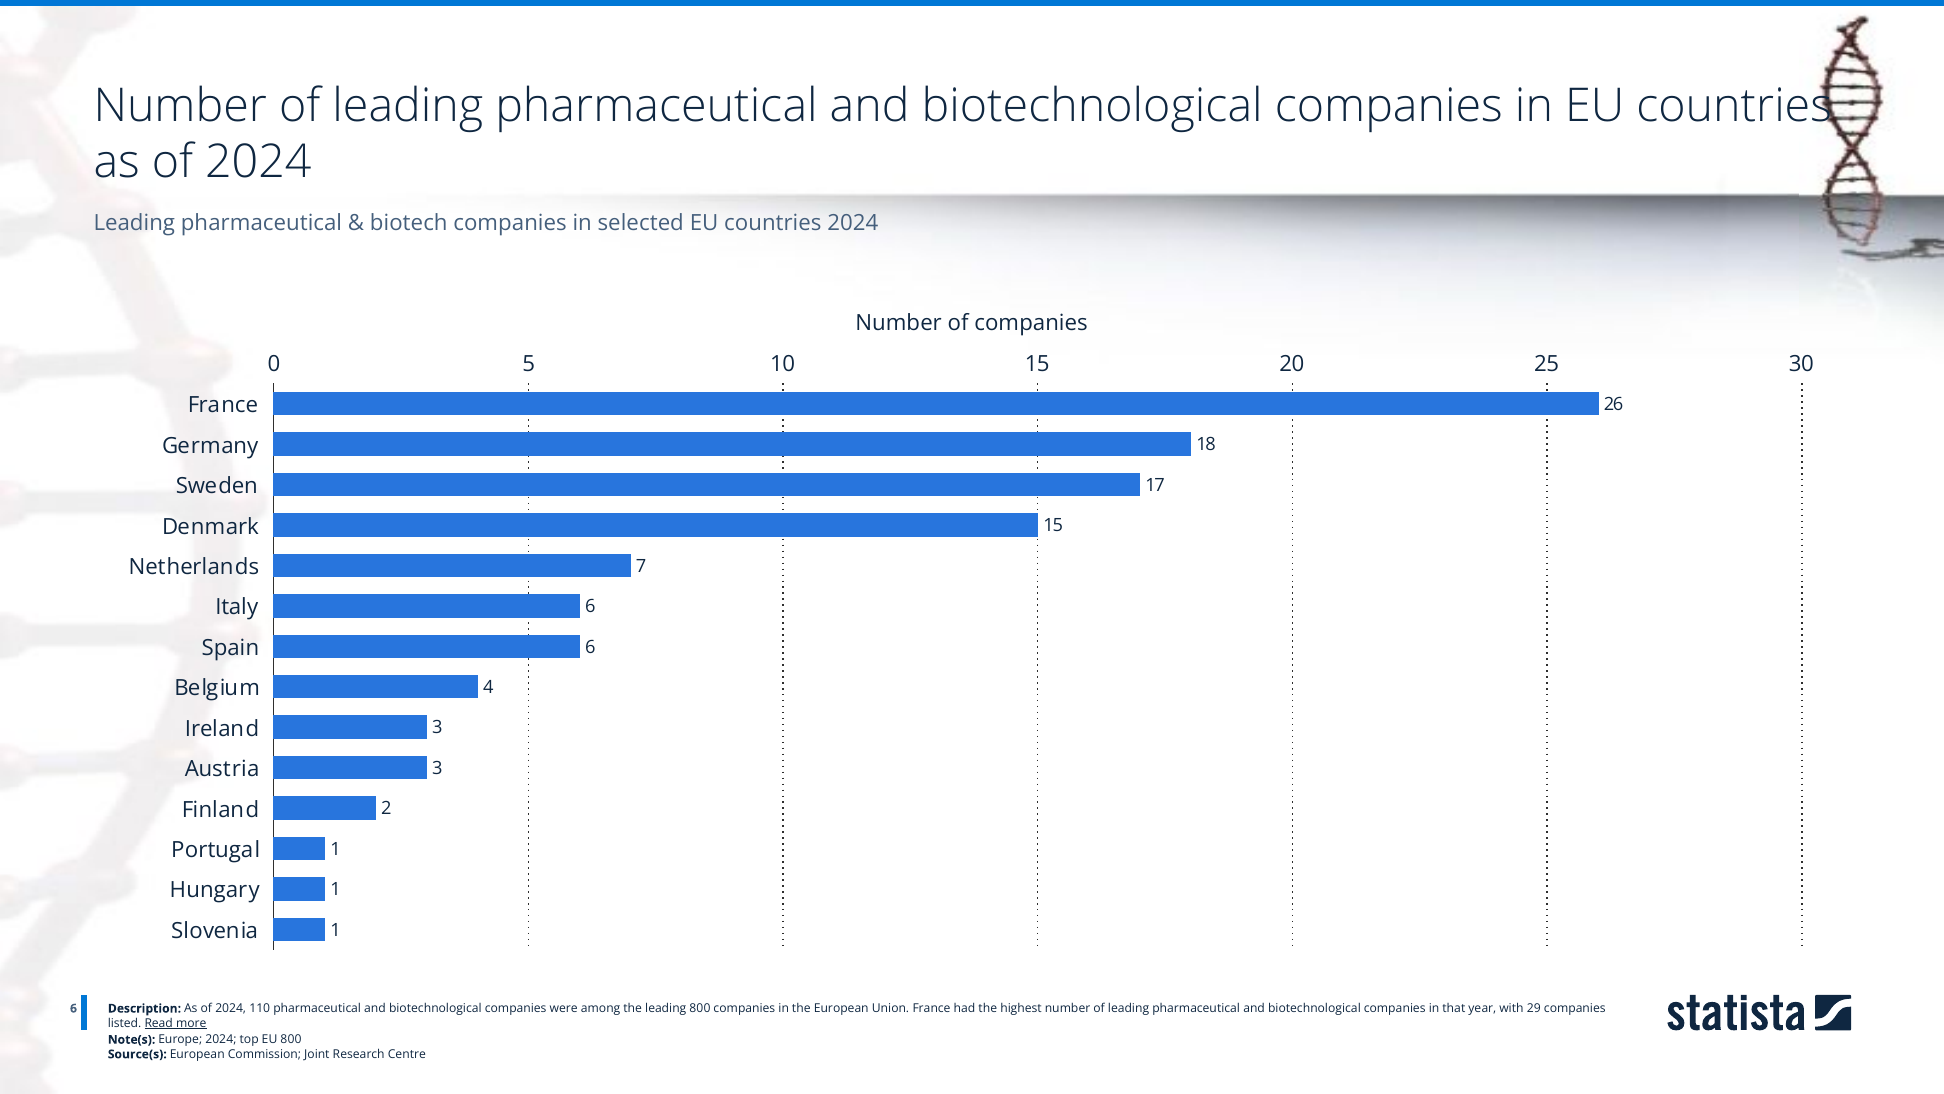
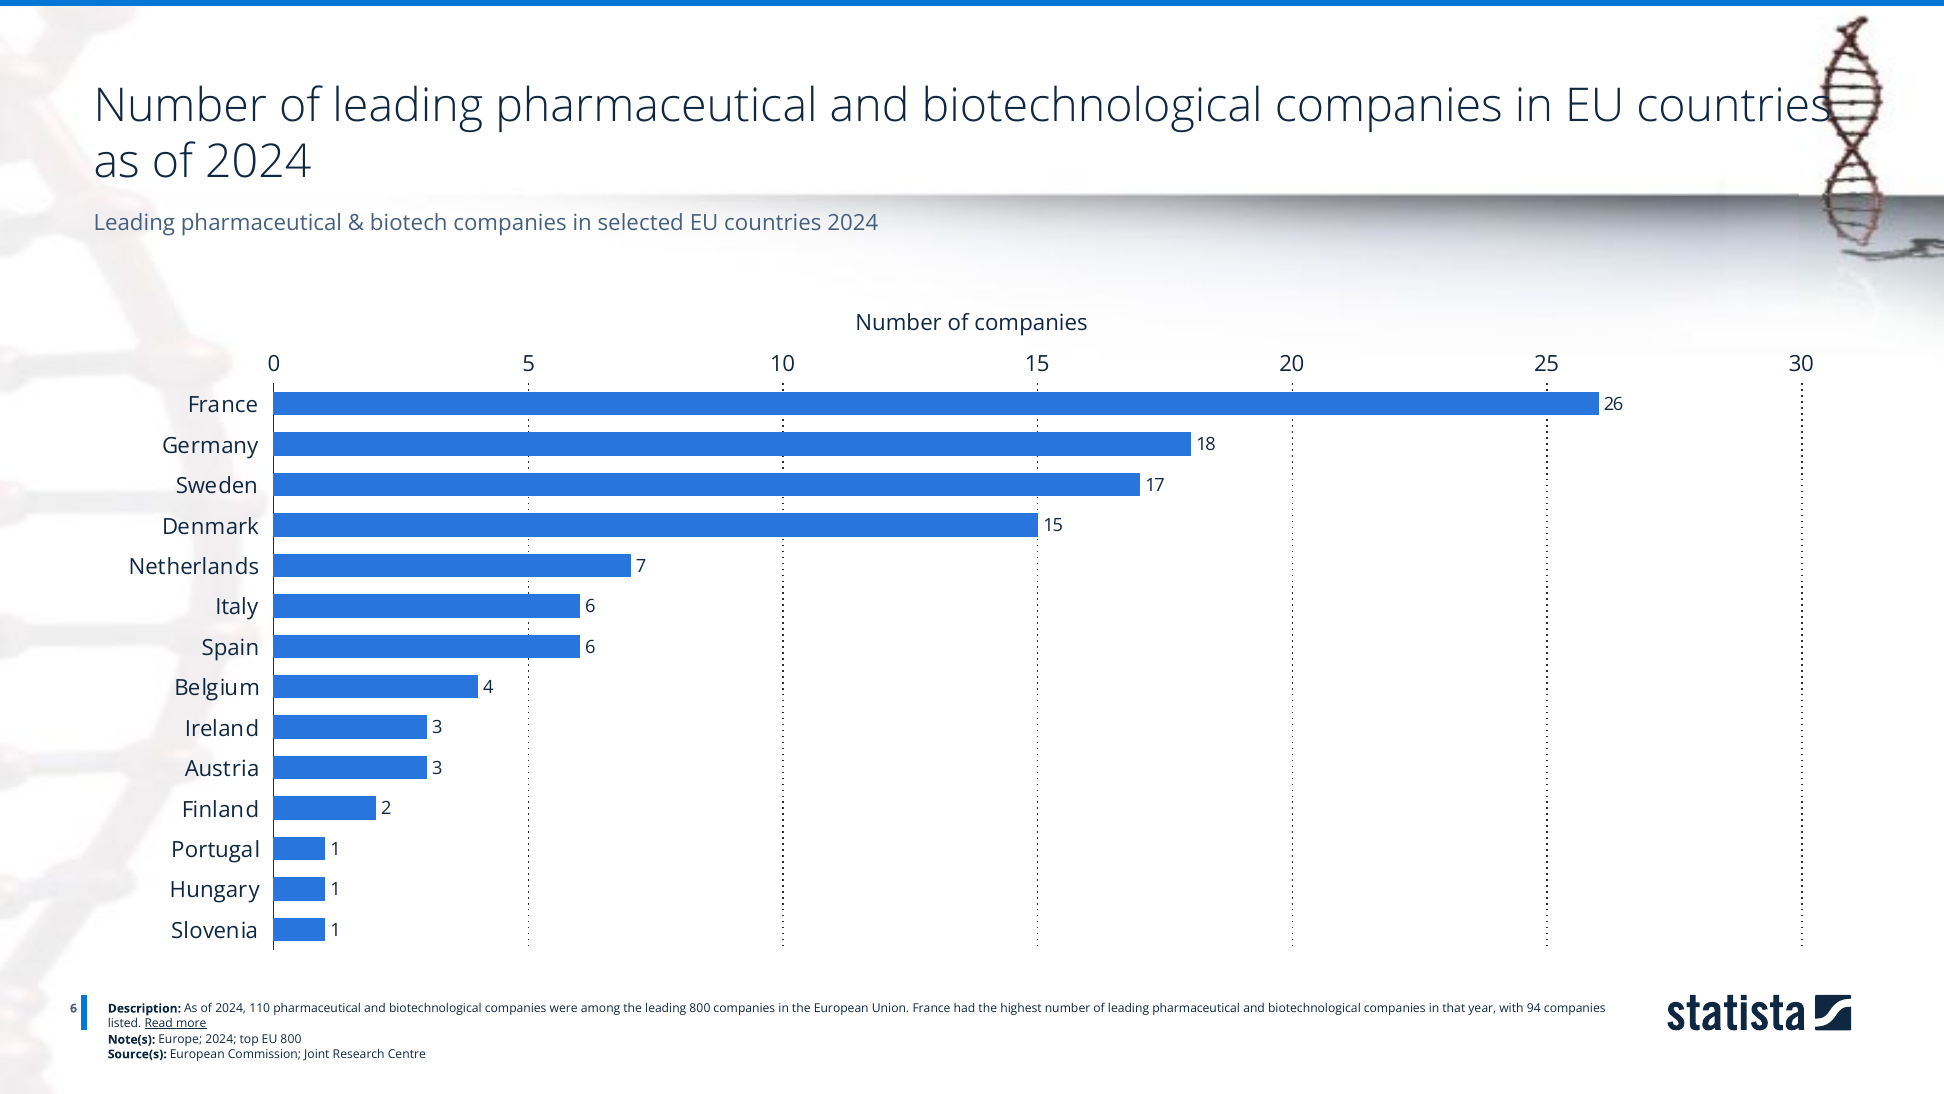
29: 29 -> 94 (1534, 1008)
